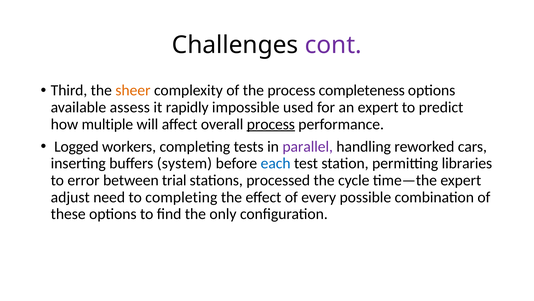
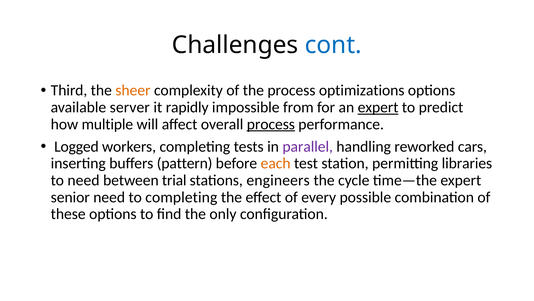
cont colour: purple -> blue (333, 45)
completeness: completeness -> optimizations (362, 90)
assess: assess -> server (130, 107)
used: used -> from (298, 107)
expert underline: none -> present (378, 107)
system: system -> pattern (185, 163)
each colour: blue -> orange (276, 163)
to error: error -> need (83, 180)
processed: processed -> engineers (278, 180)
adjust: adjust -> senior (70, 197)
